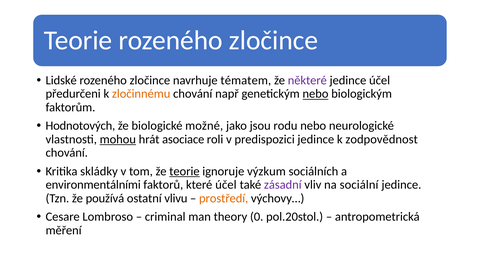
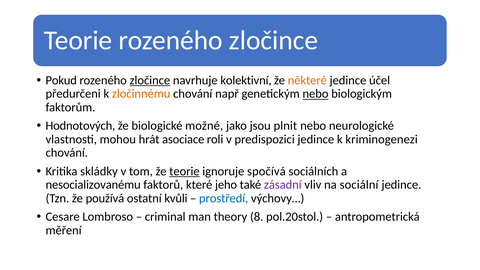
Lidské: Lidské -> Pokud (61, 80)
zločince underline: none -> present (150, 80)
tématem: tématem -> kolektivní (246, 80)
některé colour: purple -> orange (307, 80)
rodu: rodu -> plnit (285, 126)
mohou underline: present -> none (118, 139)
zodpovědnost: zodpovědnost -> kriminogenezi (382, 139)
výzkum: výzkum -> spočívá (266, 171)
environmentálními: environmentálními -> nesocializovanému (93, 185)
které účel: účel -> jeho (226, 185)
vlivu: vlivu -> kvůli (176, 198)
prostředí colour: orange -> blue (224, 198)
0: 0 -> 8 (257, 217)
